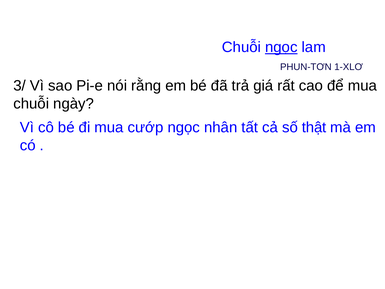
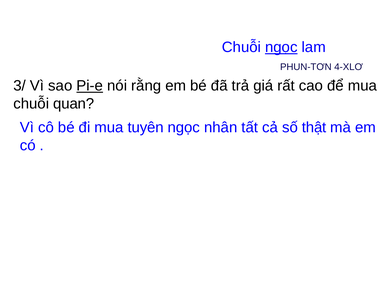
1-XLƠ: 1-XLƠ -> 4-XLƠ (349, 67)
Pi-e underline: none -> present (90, 86)
ngày: ngày -> quan (74, 104)
cướp: cướp -> tuyên (146, 127)
